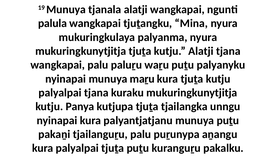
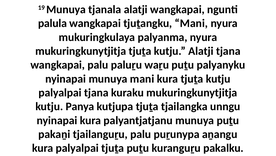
tjuṯangku Mina: Mina -> Mani (191, 23)
munuya maṟu: maṟu -> mani (142, 78)
